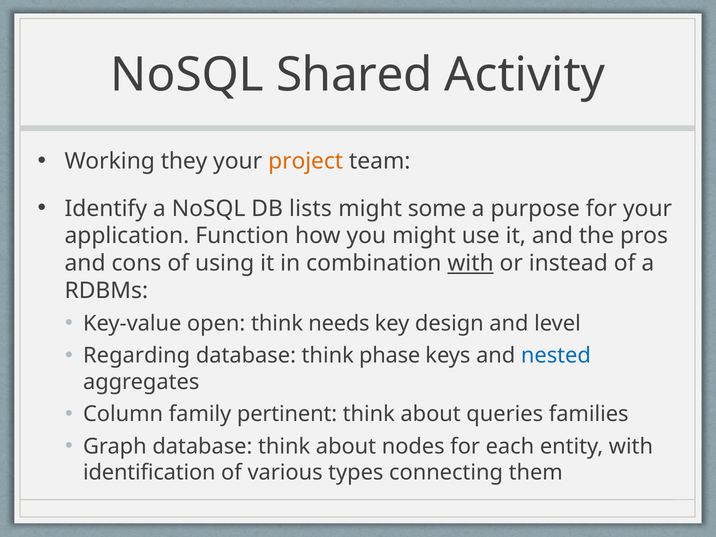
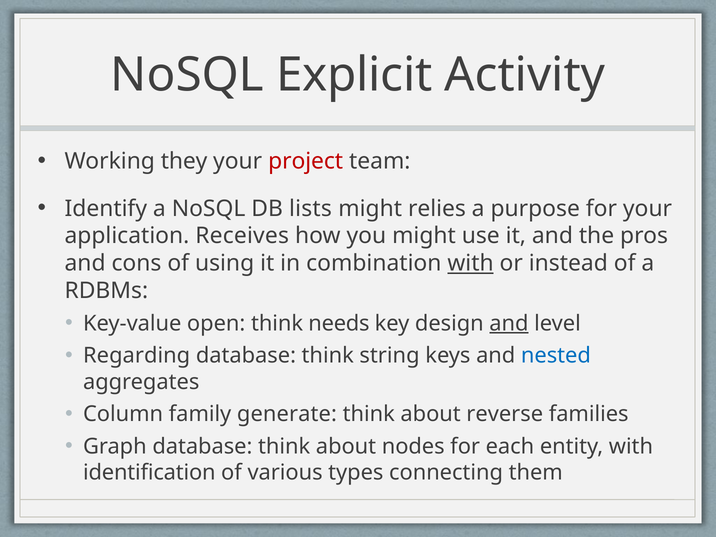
Shared: Shared -> Explicit (354, 75)
project colour: orange -> red (306, 161)
some: some -> relies (437, 208)
Function: Function -> Receives (242, 236)
and underline: none -> present (509, 323)
phase: phase -> string (390, 356)
pertinent: pertinent -> generate (287, 414)
queries: queries -> reverse (505, 414)
